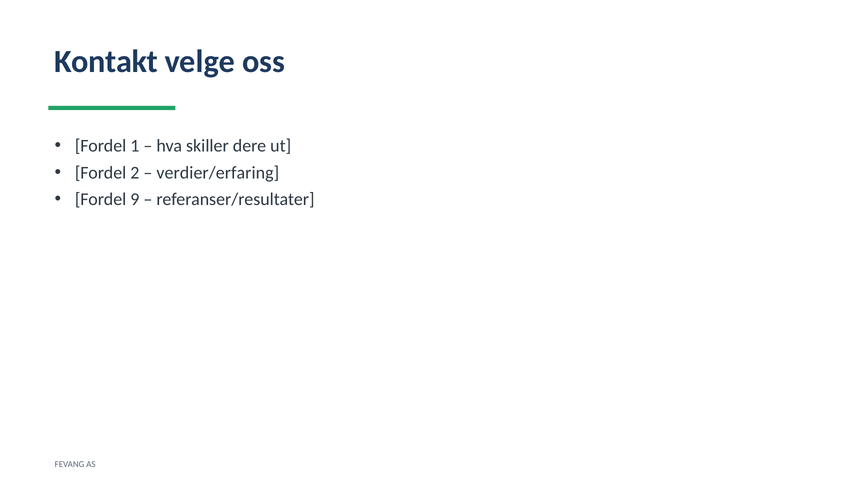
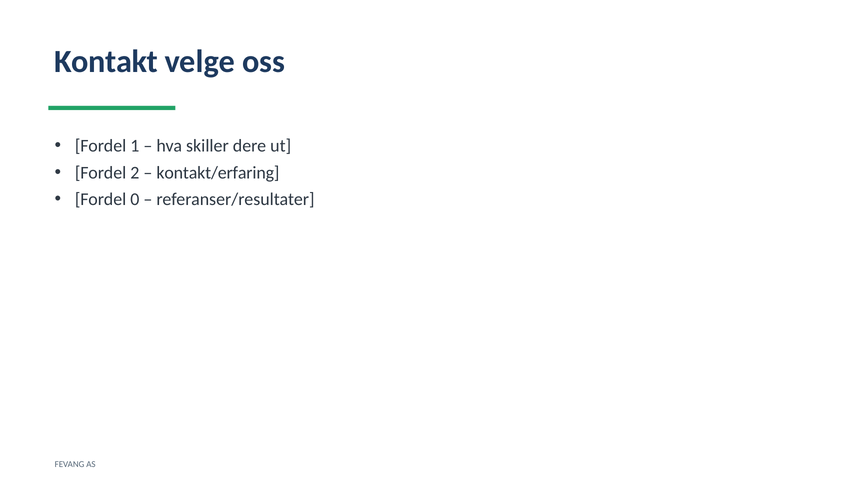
verdier/erfaring: verdier/erfaring -> kontakt/erfaring (218, 173)
9: 9 -> 0 (135, 199)
